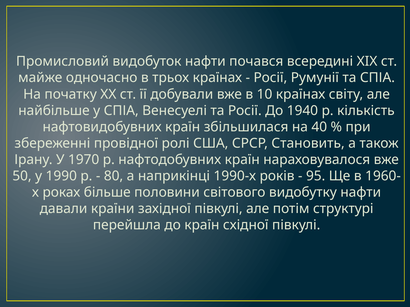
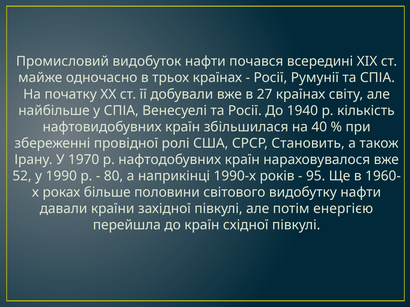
10: 10 -> 27 (265, 94)
50: 50 -> 52 (22, 176)
структурі: структурі -> енергією (343, 209)
